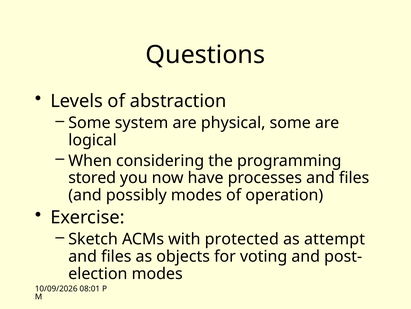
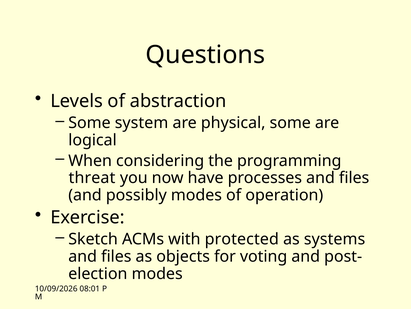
stored: stored -> threat (92, 178)
attempt: attempt -> systems (335, 239)
